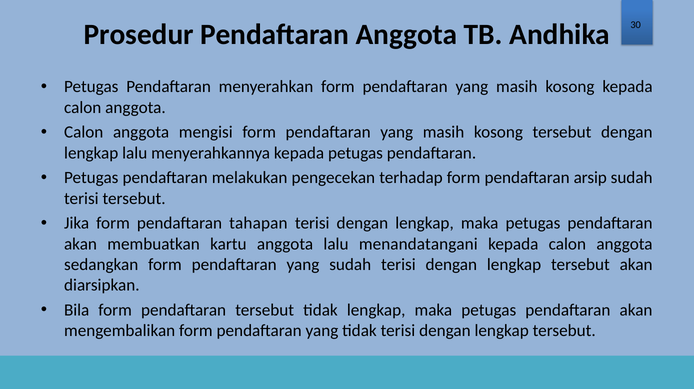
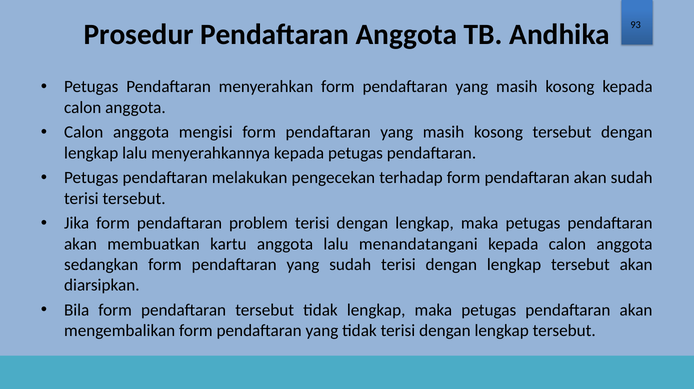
30: 30 -> 93 (636, 25)
form pendaftaran arsip: arsip -> akan (590, 178)
tahapan: tahapan -> problem (258, 223)
